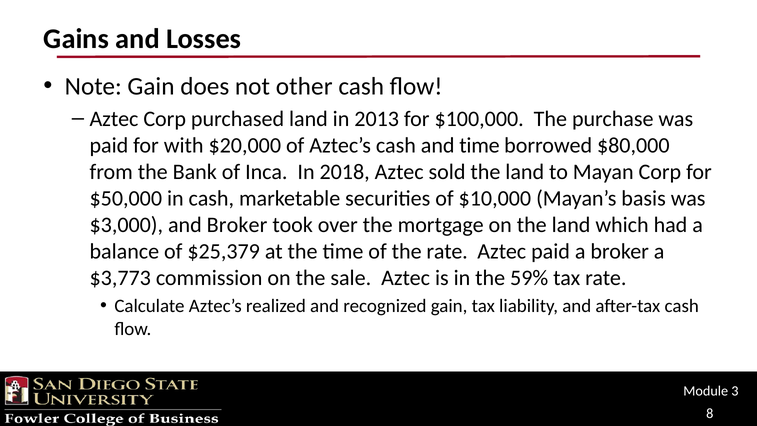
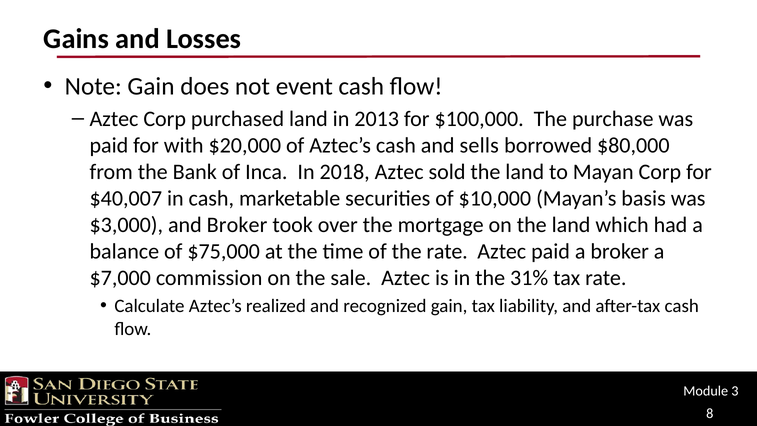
other: other -> event (304, 86)
and time: time -> sells (479, 145)
$50,000: $50,000 -> $40,007 (126, 198)
$25,379: $25,379 -> $75,000 (224, 251)
$3,773: $3,773 -> $7,000 (120, 278)
59%: 59% -> 31% (529, 278)
